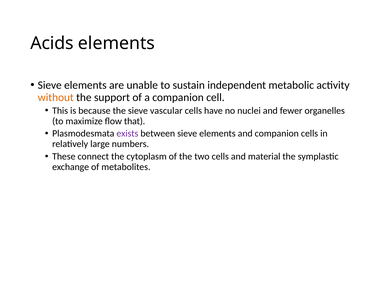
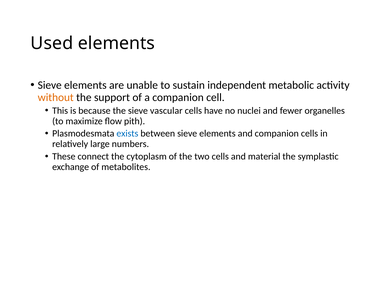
Acids: Acids -> Used (52, 43)
that: that -> pith (135, 121)
exists colour: purple -> blue (127, 134)
